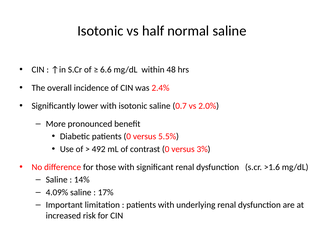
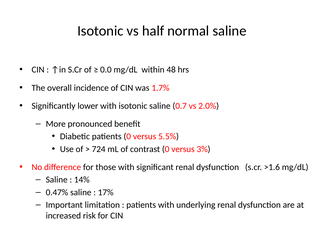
6.6: 6.6 -> 0.0 (106, 70)
2.4%: 2.4% -> 1.7% (160, 88)
492: 492 -> 724 (99, 149)
4.09%: 4.09% -> 0.47% (57, 192)
